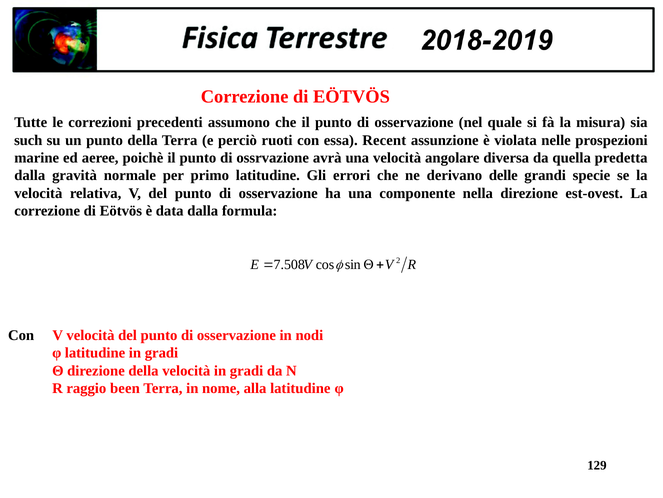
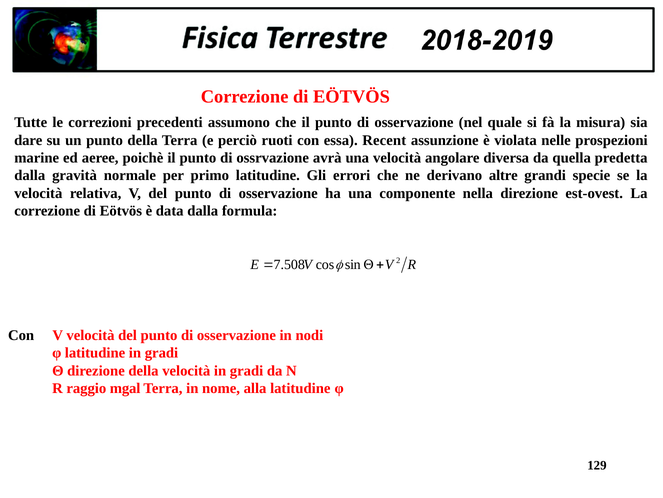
such: such -> dare (28, 140)
delle: delle -> altre (503, 175)
been: been -> mgal (125, 388)
